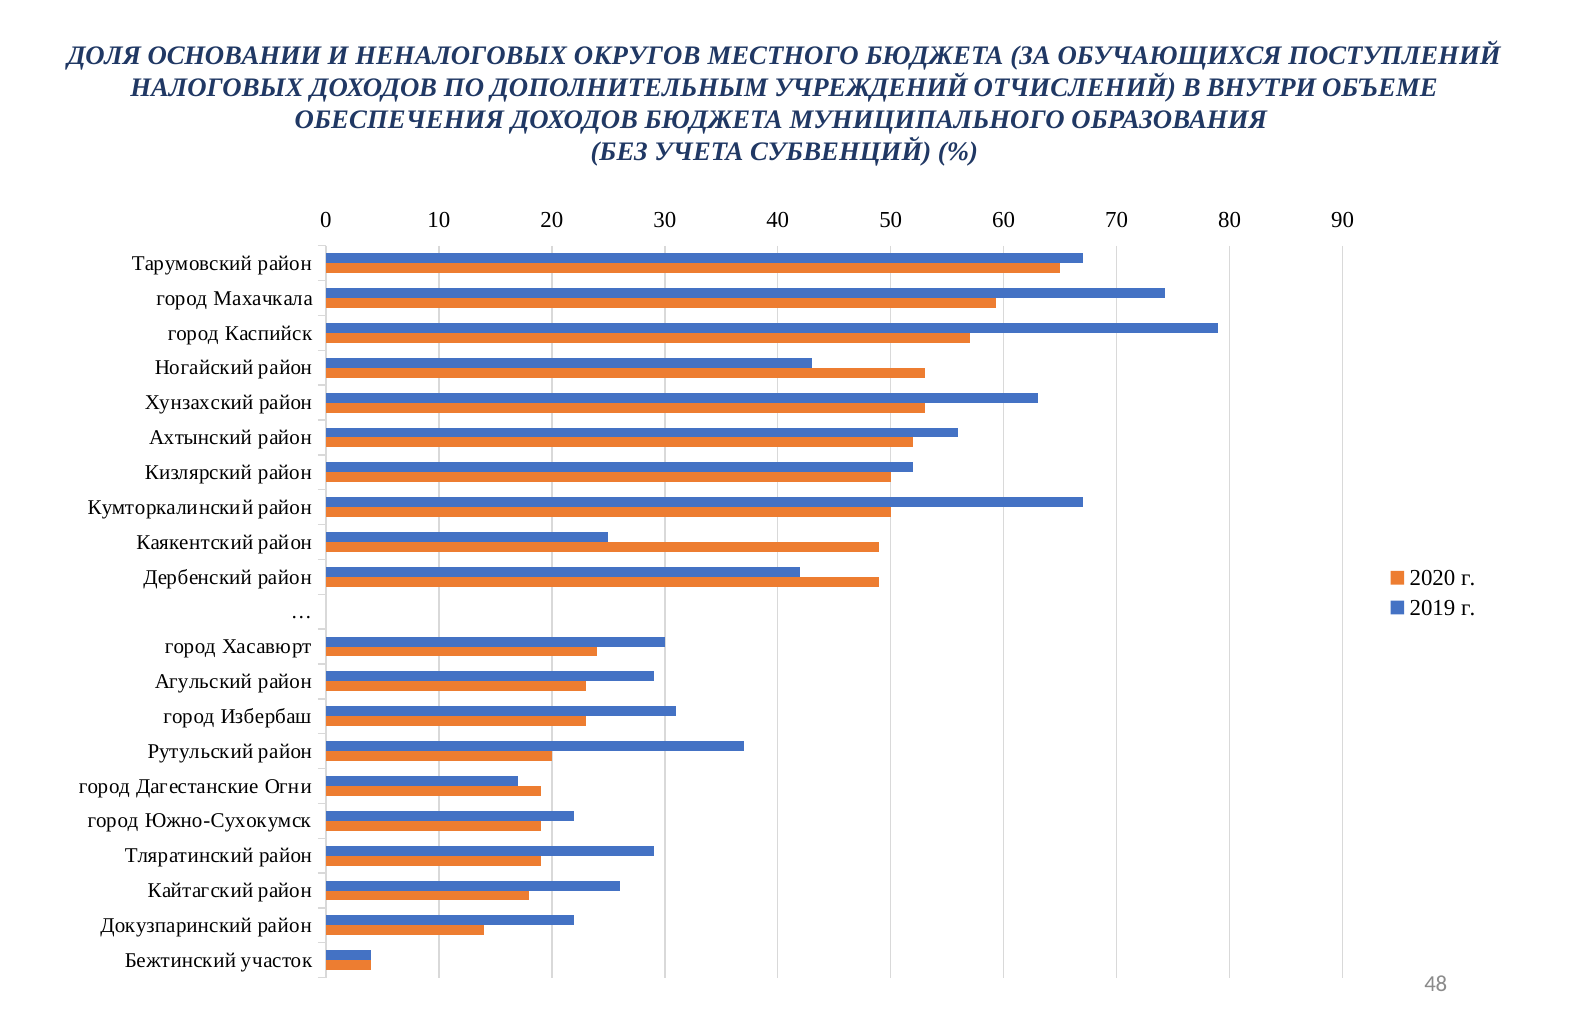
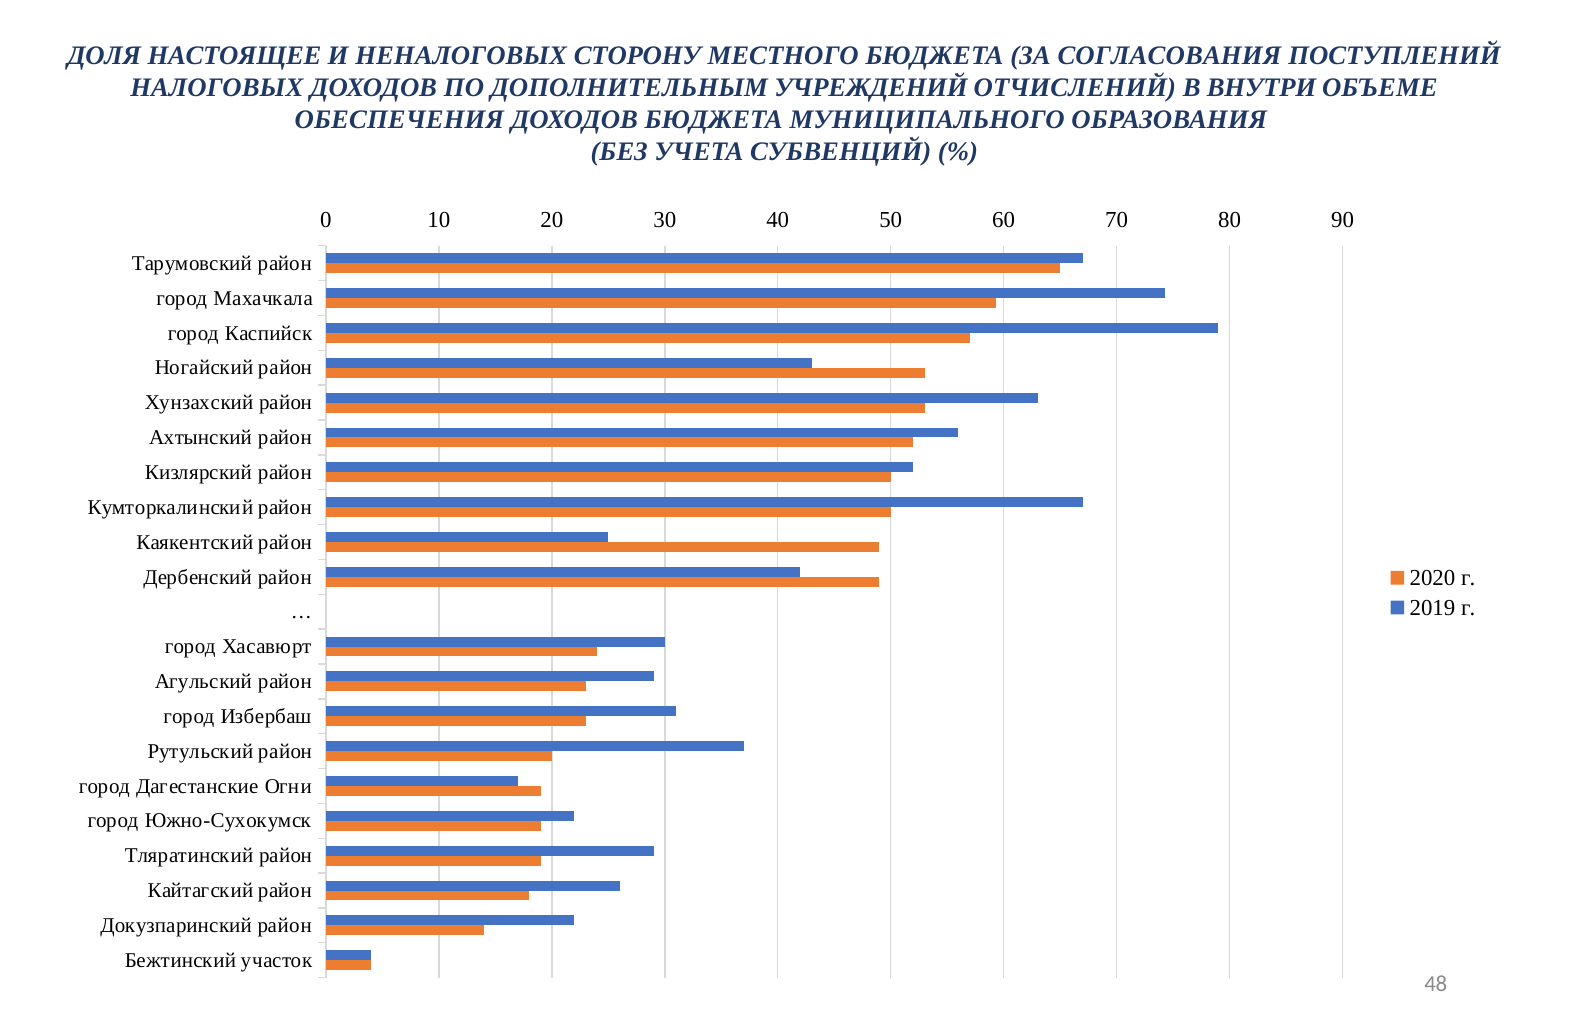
ОСНОВАНИИ: ОСНОВАНИИ -> НАСТОЯЩЕЕ (234, 56)
ОКРУГОВ: ОКРУГОВ -> СТОРОНУ (637, 56)
ОБУЧАЮЩИХСЯ: ОБУЧАЮЩИХСЯ -> СОГЛАСОВАНИЯ (1169, 56)
